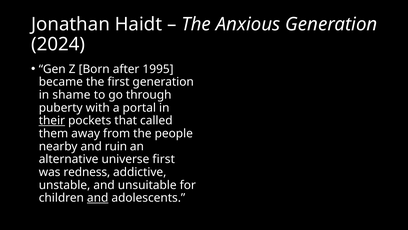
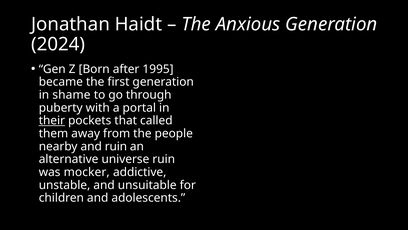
universe first: first -> ruin (164, 159)
redness: redness -> mocker (87, 172)
and underline: present -> none (98, 198)
